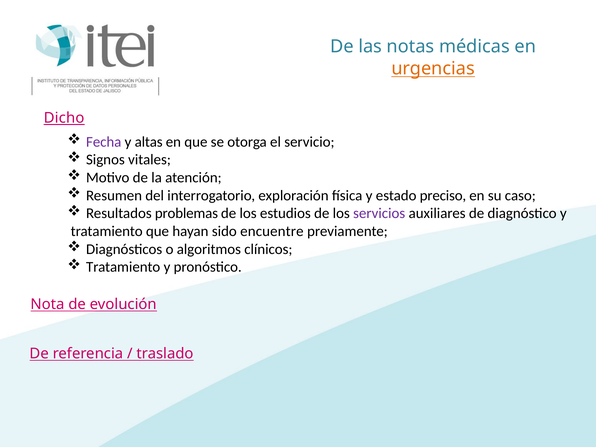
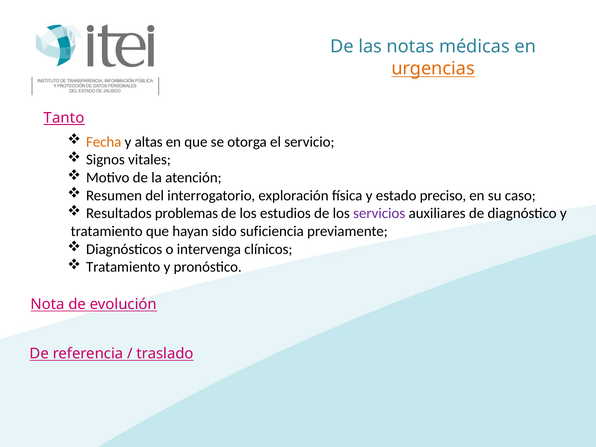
Dicho: Dicho -> Tanto (64, 118)
Fecha colour: purple -> orange (104, 142)
encuentre: encuentre -> suficiencia (272, 231)
algoritmos: algoritmos -> intervenga (209, 249)
